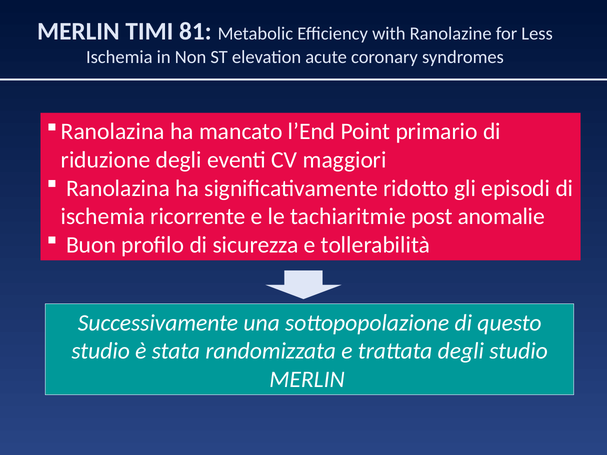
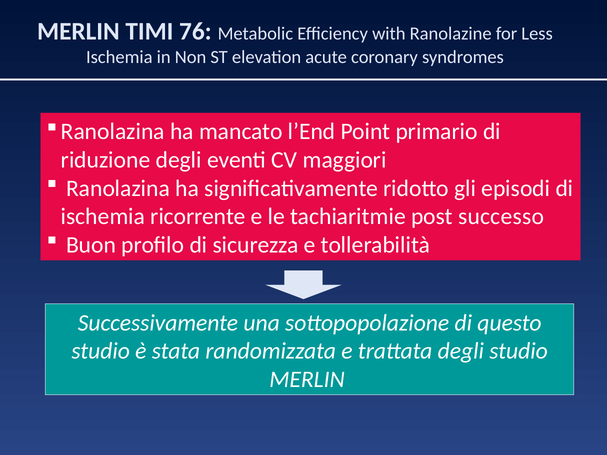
81: 81 -> 76 (195, 31)
anomalie: anomalie -> successo (501, 217)
